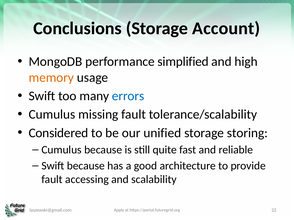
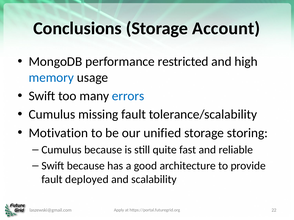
simplified: simplified -> restricted (183, 62)
memory colour: orange -> blue (51, 78)
Considered: Considered -> Motivation (58, 133)
accessing: accessing -> deployed (87, 180)
